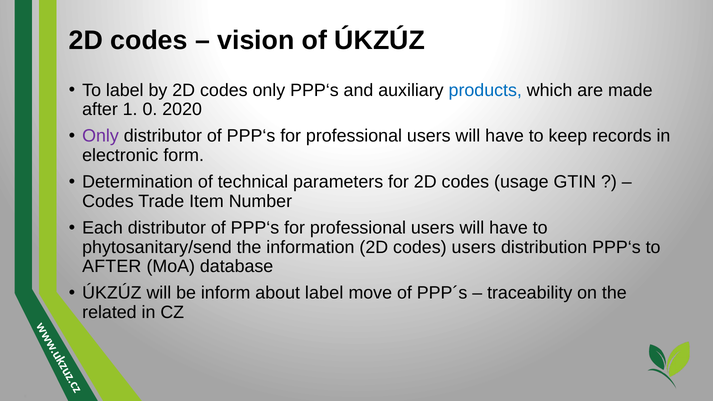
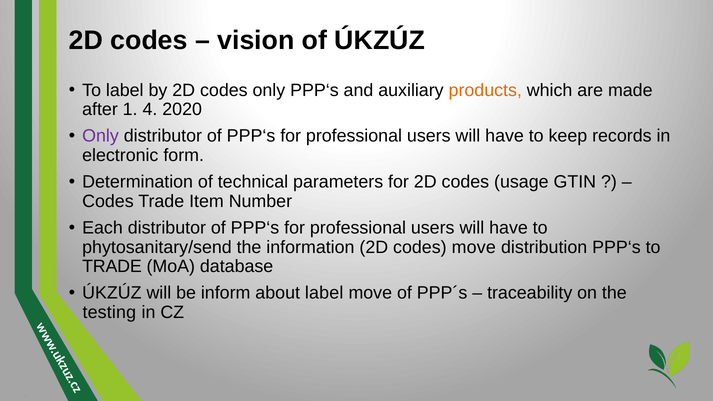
products colour: blue -> orange (485, 90)
0: 0 -> 4 (150, 109)
codes users: users -> move (474, 247)
AFTER: AFTER -> TRADE (112, 266)
related: related -> testing (109, 312)
